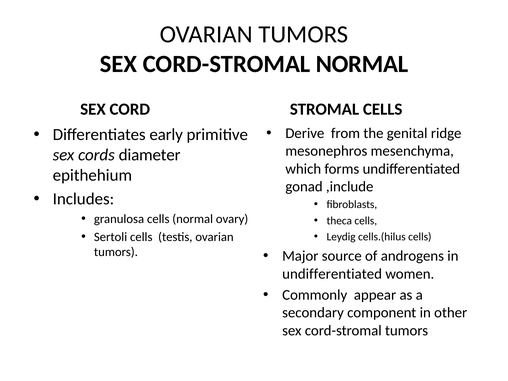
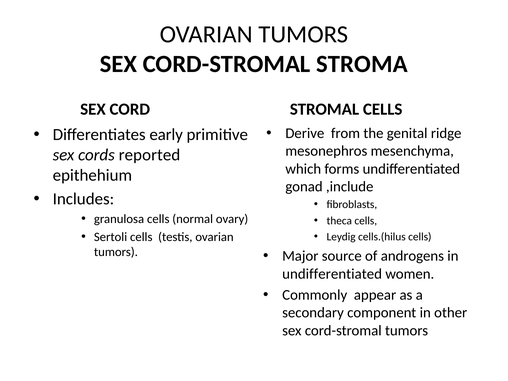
CORD-STROMAL NORMAL: NORMAL -> STROMA (362, 64)
diameter: diameter -> reported (149, 155)
